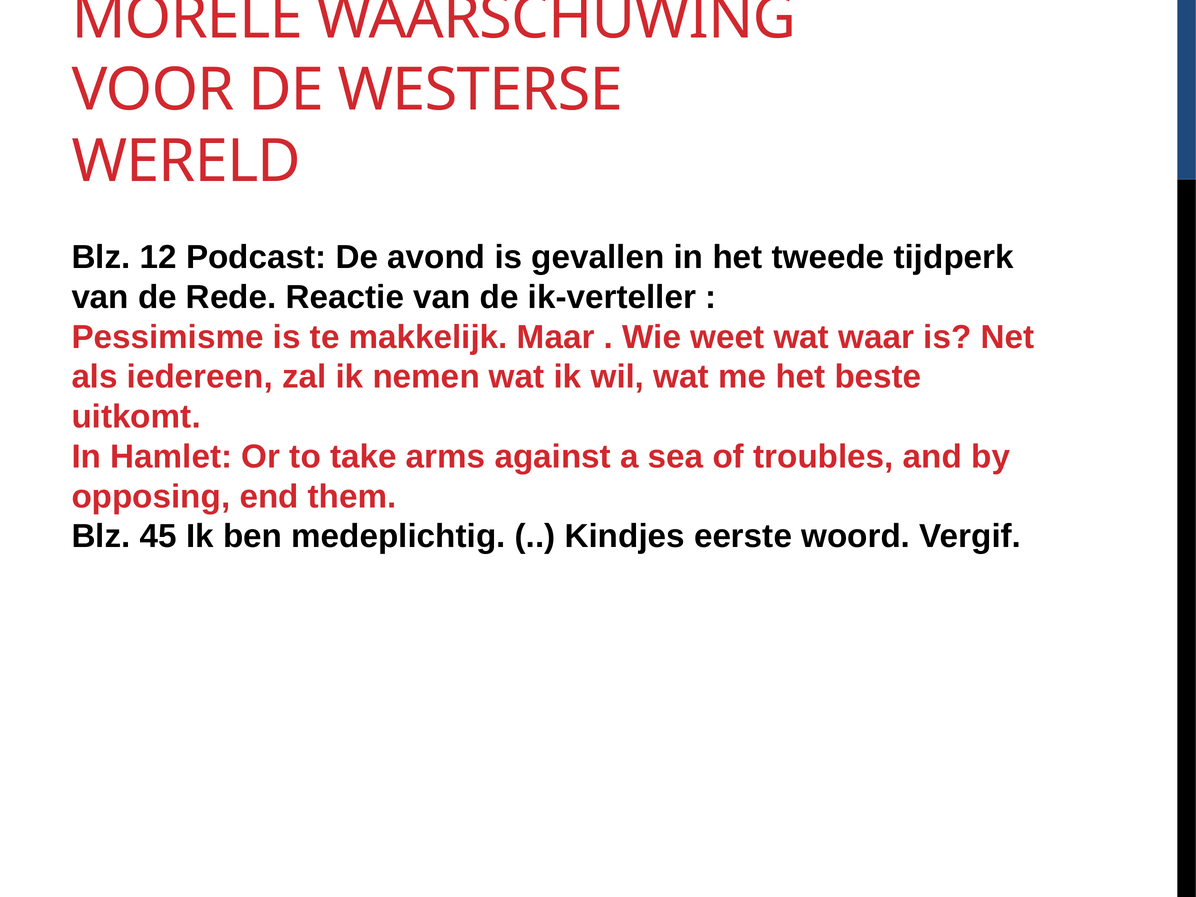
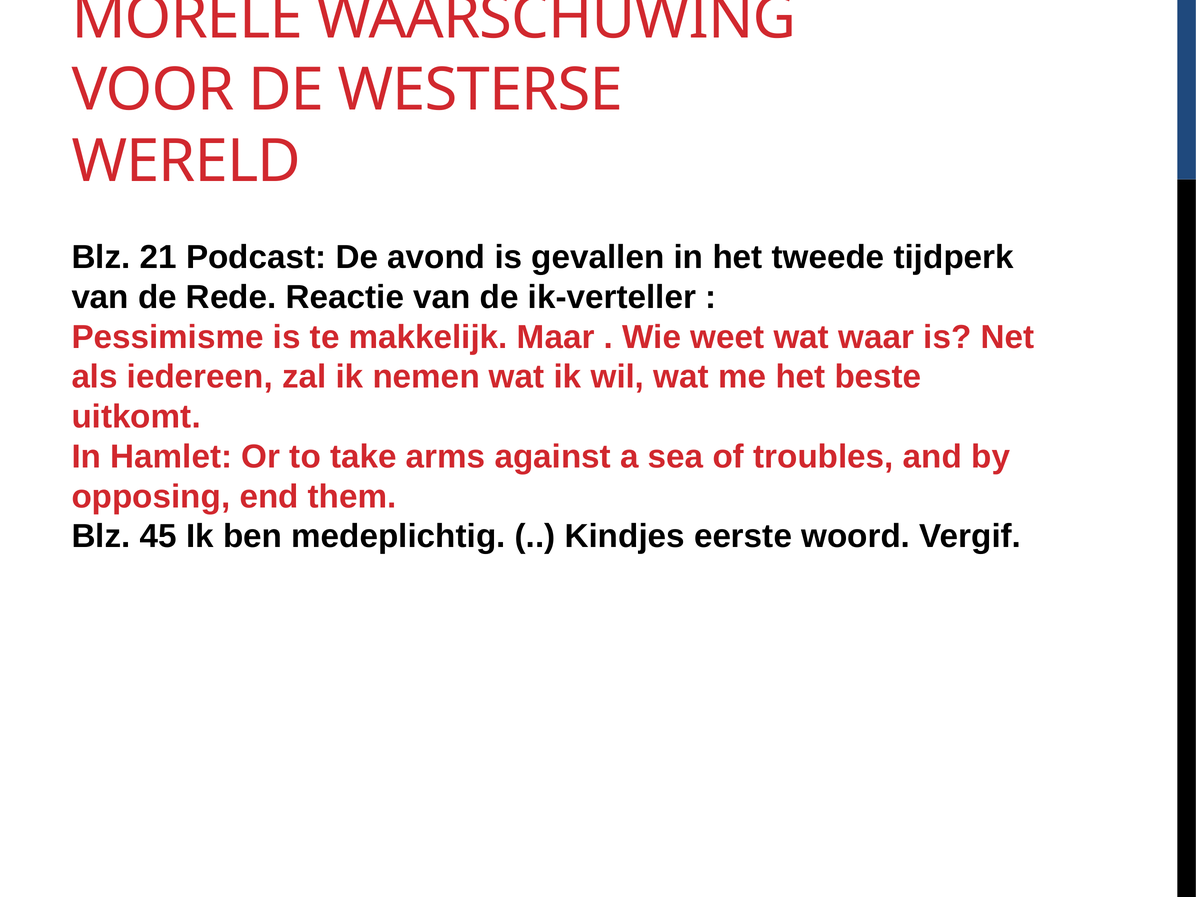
12: 12 -> 21 (158, 257)
